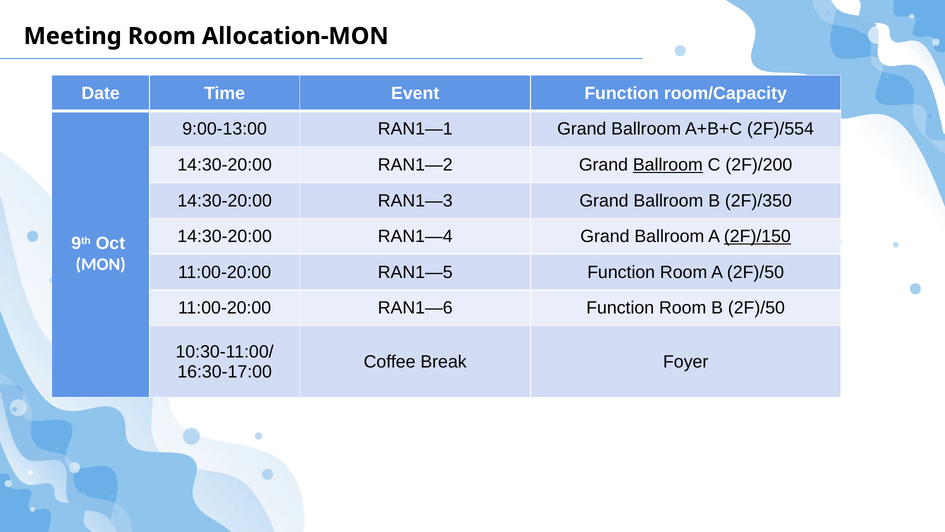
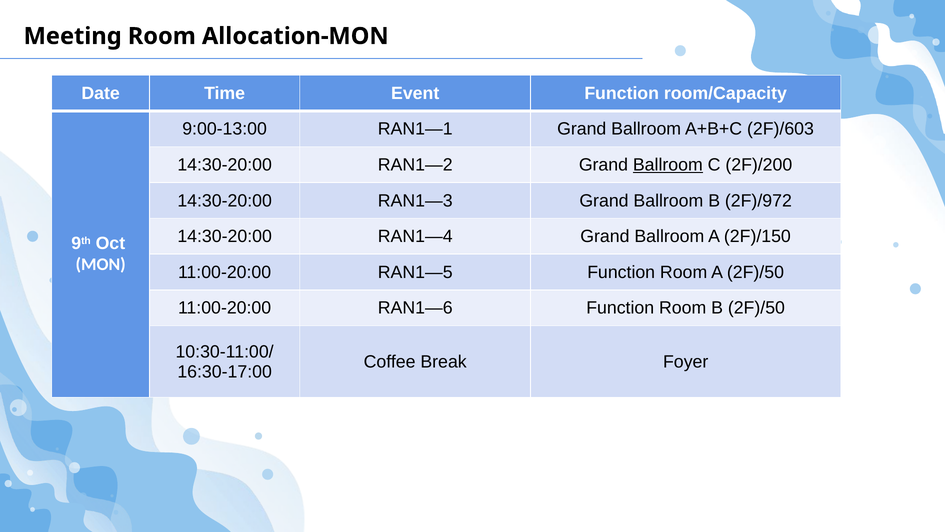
2F)/554: 2F)/554 -> 2F)/603 (780, 129)
2F)/350: 2F)/350 -> 2F)/972 (758, 201)
2F)/150 underline: present -> none (757, 236)
